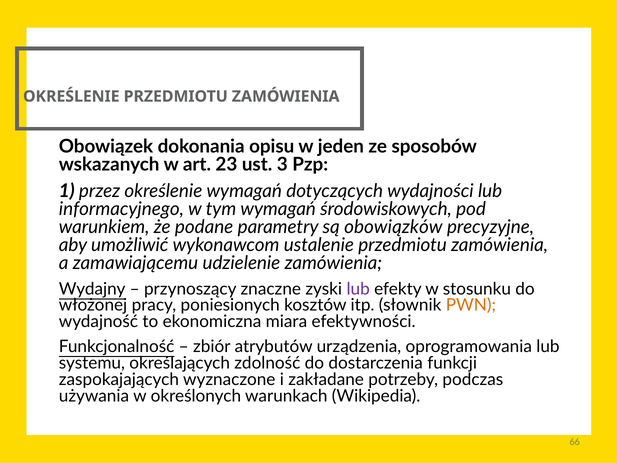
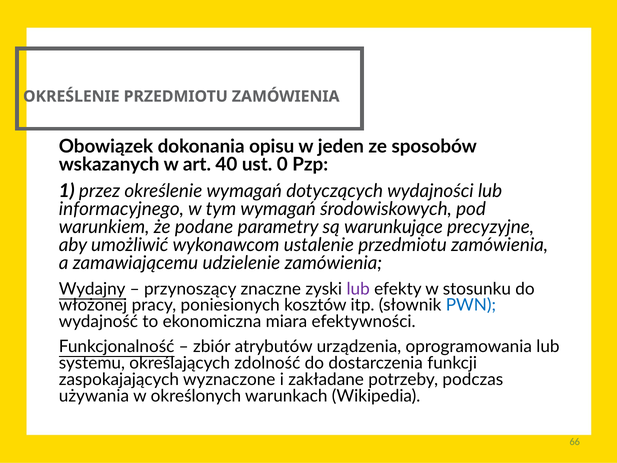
23: 23 -> 40 (226, 164)
3: 3 -> 0 (282, 164)
obowiązków: obowiązków -> warunkujące (393, 227)
PWN colour: orange -> blue (471, 305)
